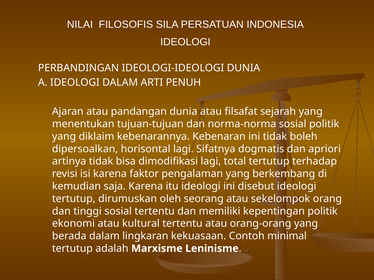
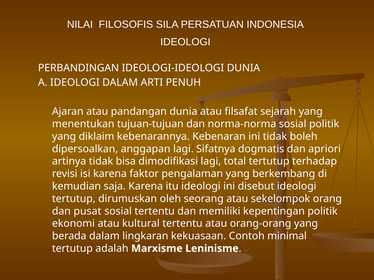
horisontal: horisontal -> anggapan (146, 149)
tinggi: tinggi -> pusat (87, 211)
